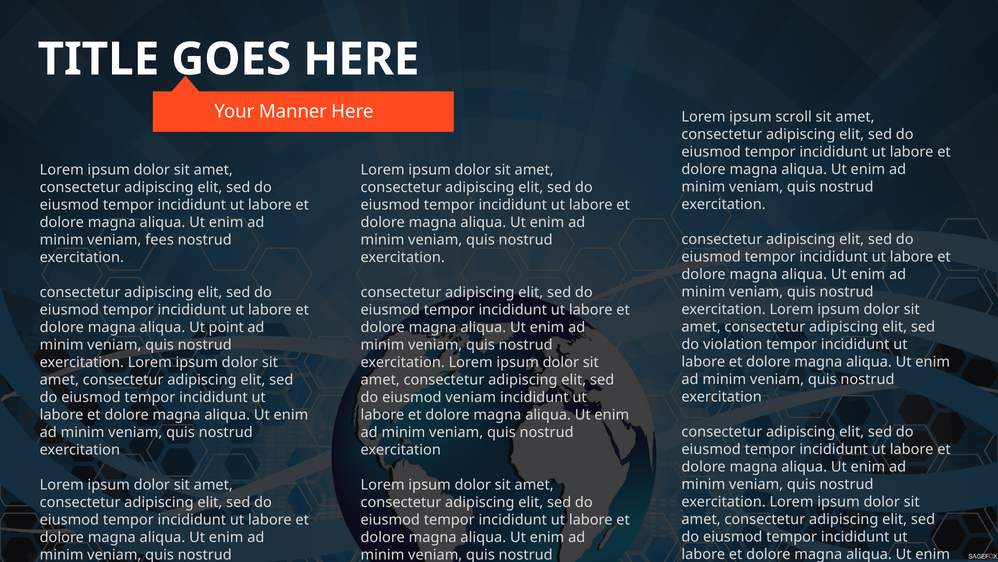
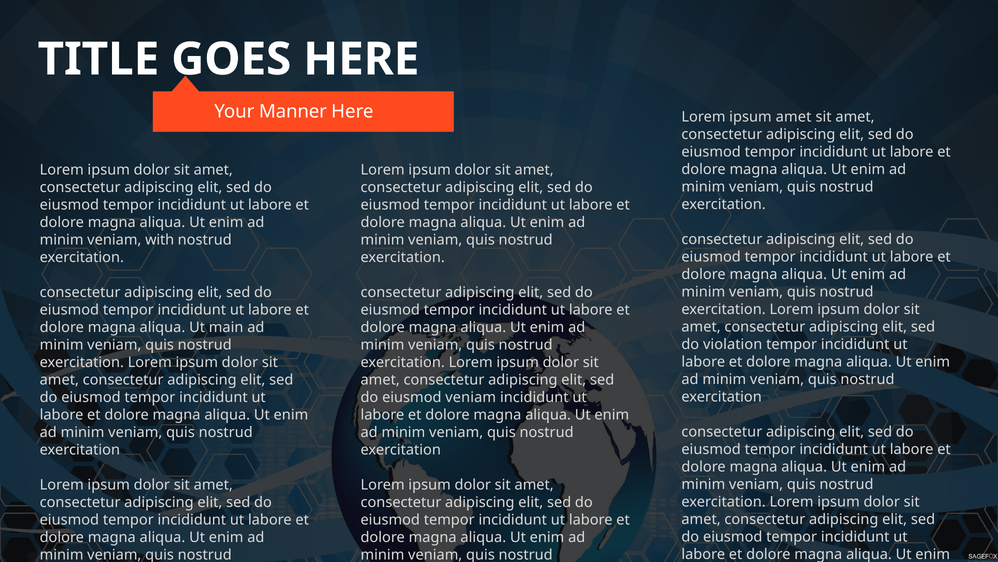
ipsum scroll: scroll -> amet (794, 117)
fees: fees -> with (160, 240)
point: point -> main (226, 327)
